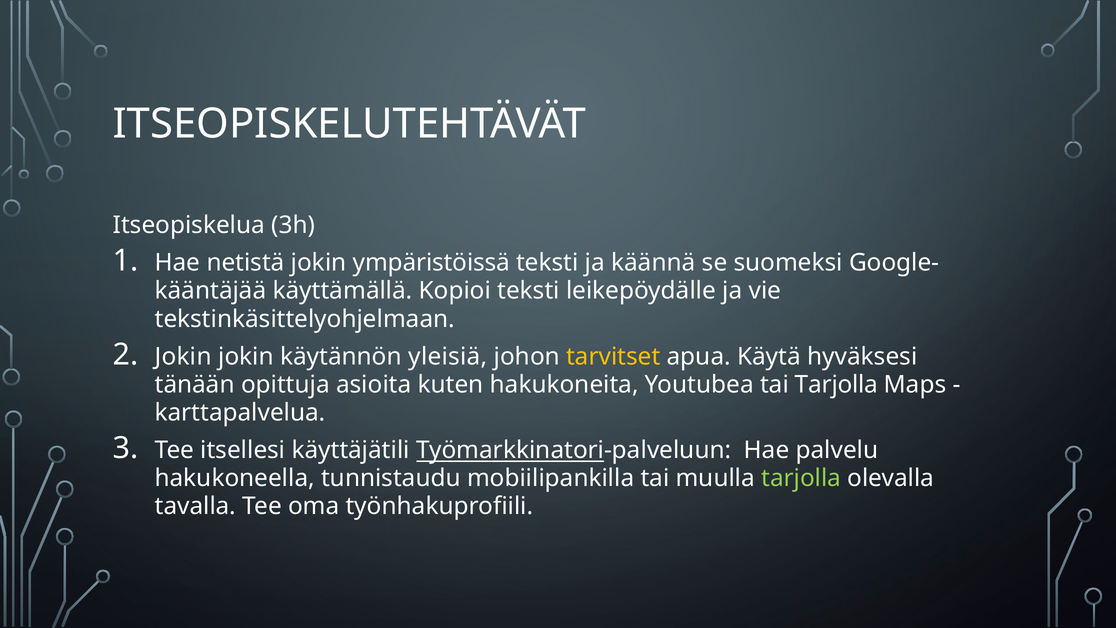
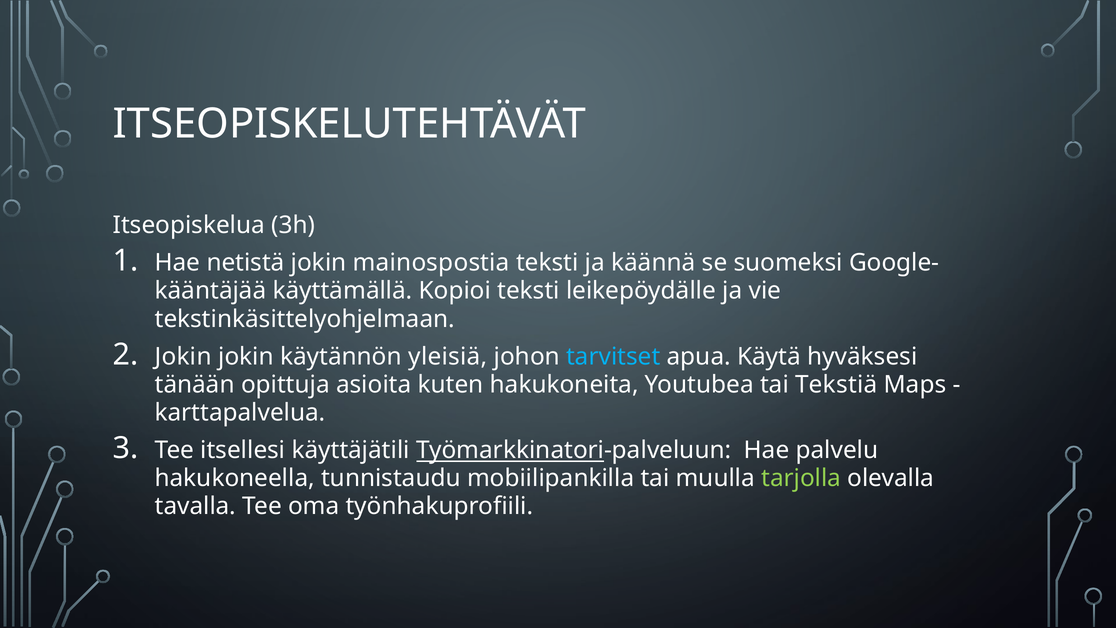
ympäristöissä: ympäristöissä -> mainospostia (431, 263)
tarvitset colour: yellow -> light blue (613, 356)
tai Tarjolla: Tarjolla -> Tekstiä (836, 384)
